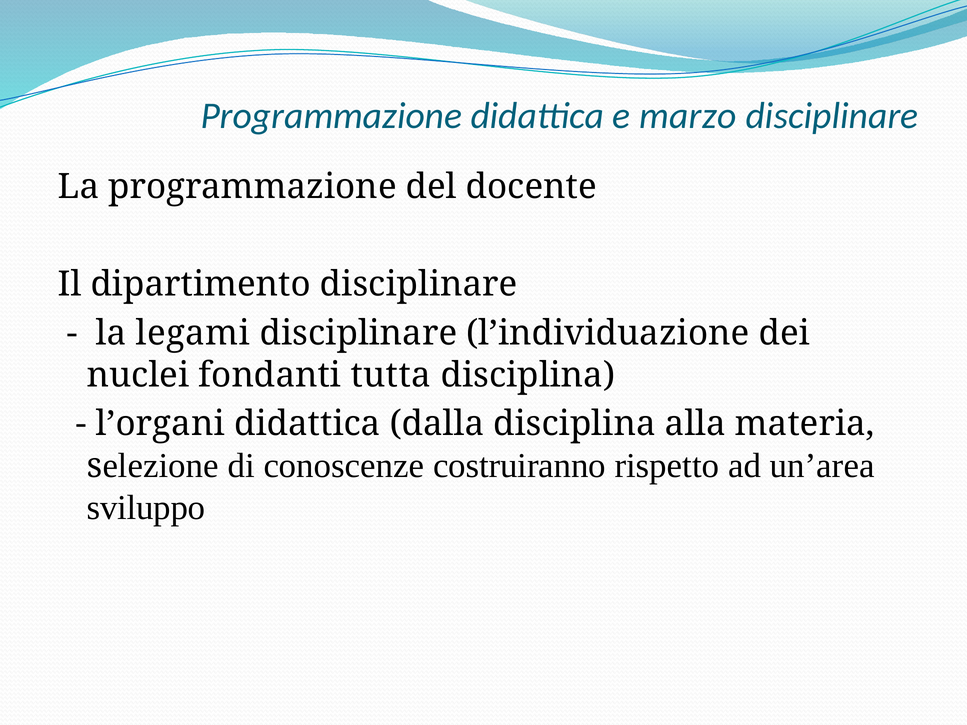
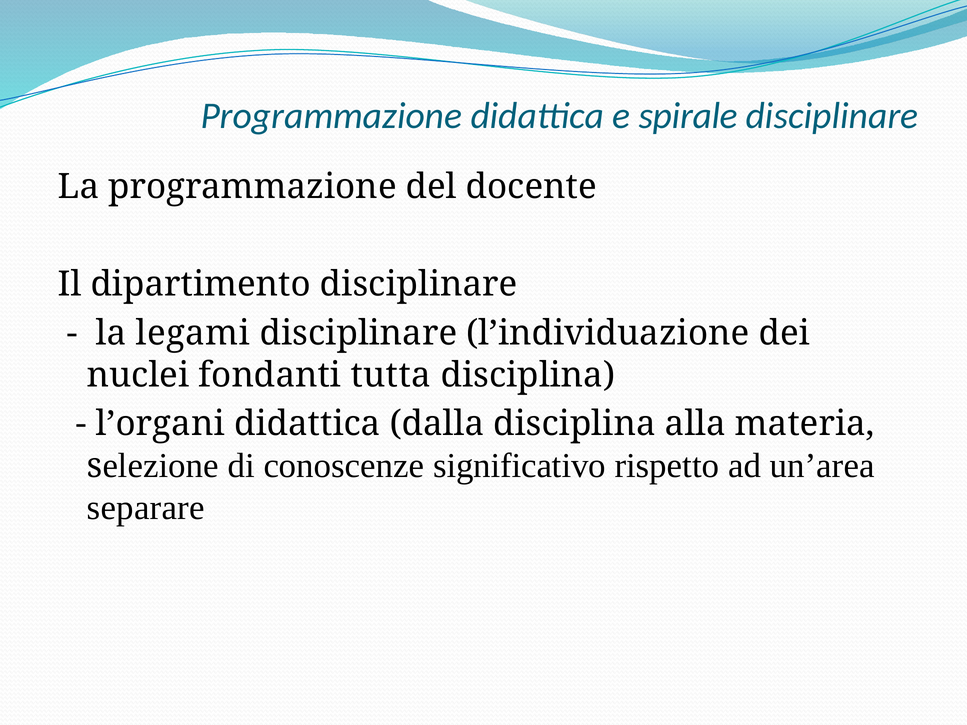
marzo: marzo -> spirale (688, 116)
costruiranno: costruiranno -> significativo (519, 466)
sviluppo: sviluppo -> separare (146, 508)
